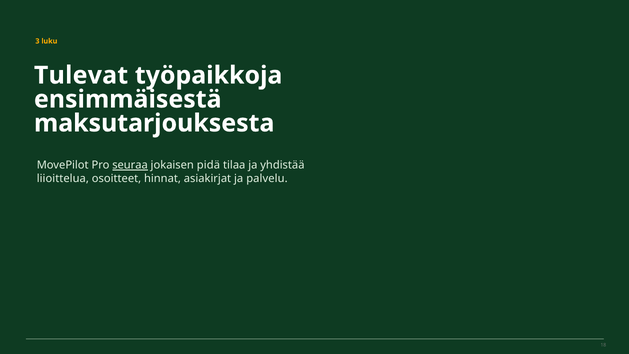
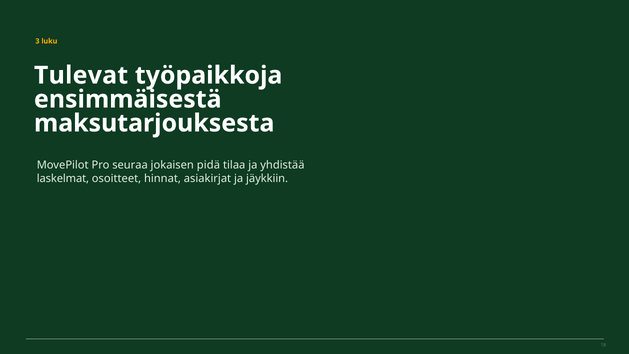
seuraa underline: present -> none (130, 165)
liioittelua: liioittelua -> laskelmat (63, 178)
palvelu: palvelu -> jäykkiin (267, 178)
